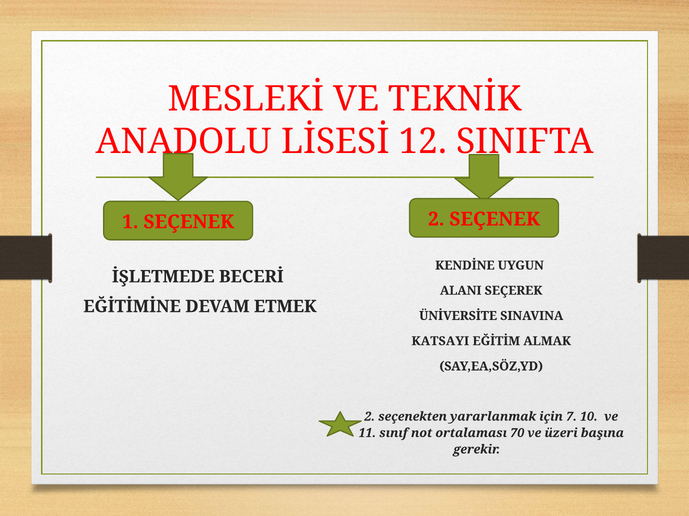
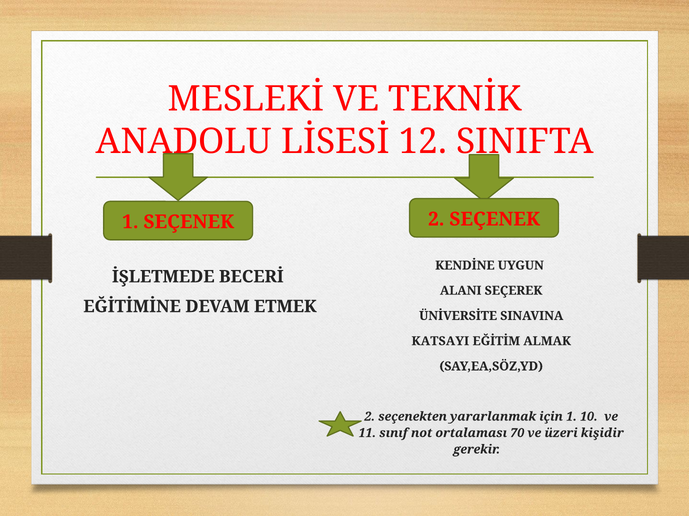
için 7: 7 -> 1 (571, 417)
başına: başına -> kişidir (602, 434)
